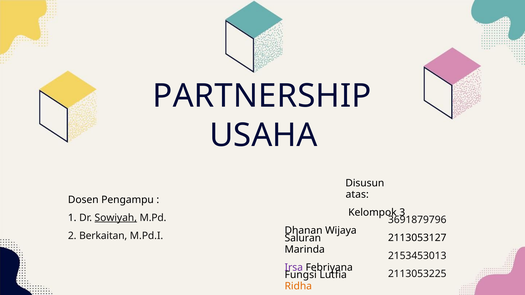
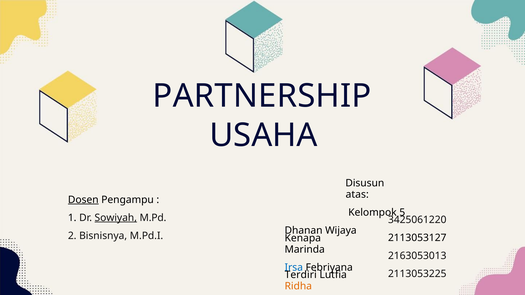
Dosen underline: none -> present (83, 200)
3: 3 -> 5 (402, 213)
3691879796: 3691879796 -> 3425061220 (417, 220)
Berkaitan: Berkaitan -> Bisnisnya (103, 236)
Saluran: Saluran -> Kenapa (303, 238)
2153453013: 2153453013 -> 2163053013 (417, 256)
Irsa colour: purple -> blue (294, 268)
Fungsi: Fungsi -> Terdiri (301, 275)
